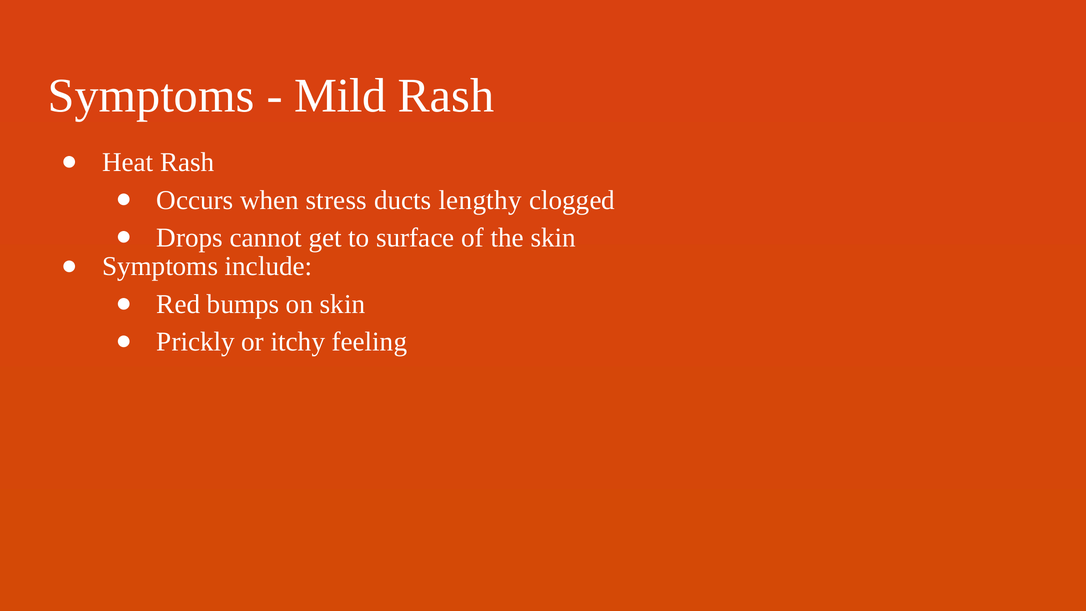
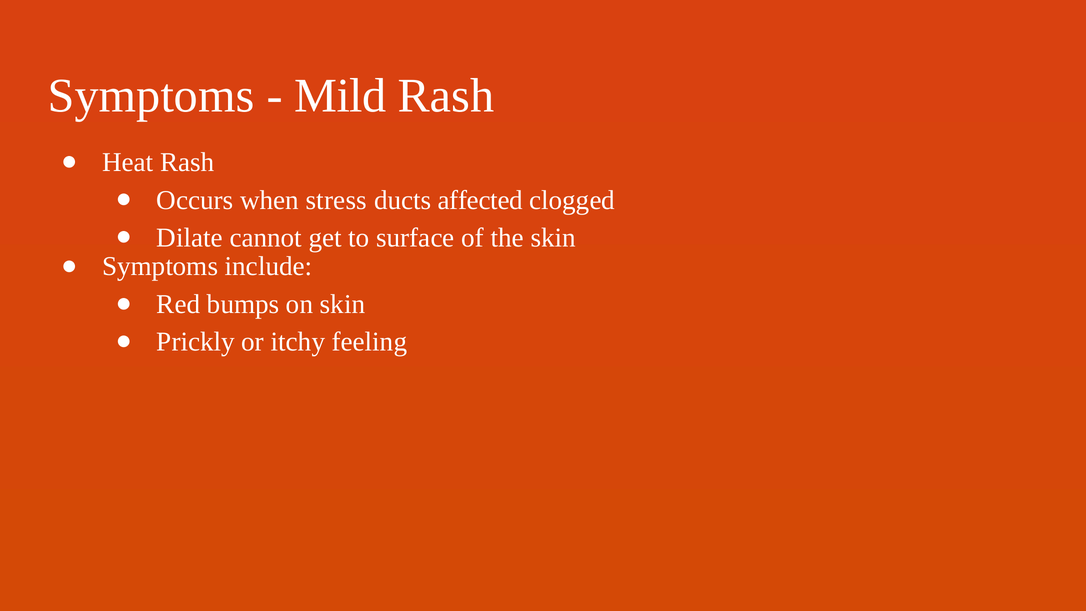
lengthy: lengthy -> affected (480, 200)
Drops: Drops -> Dilate (190, 238)
